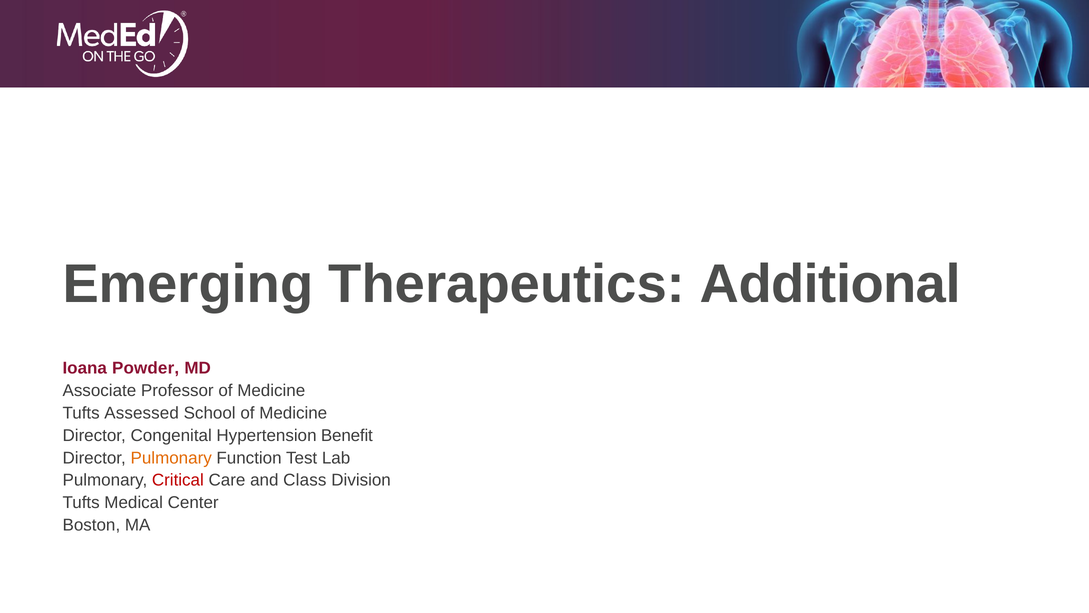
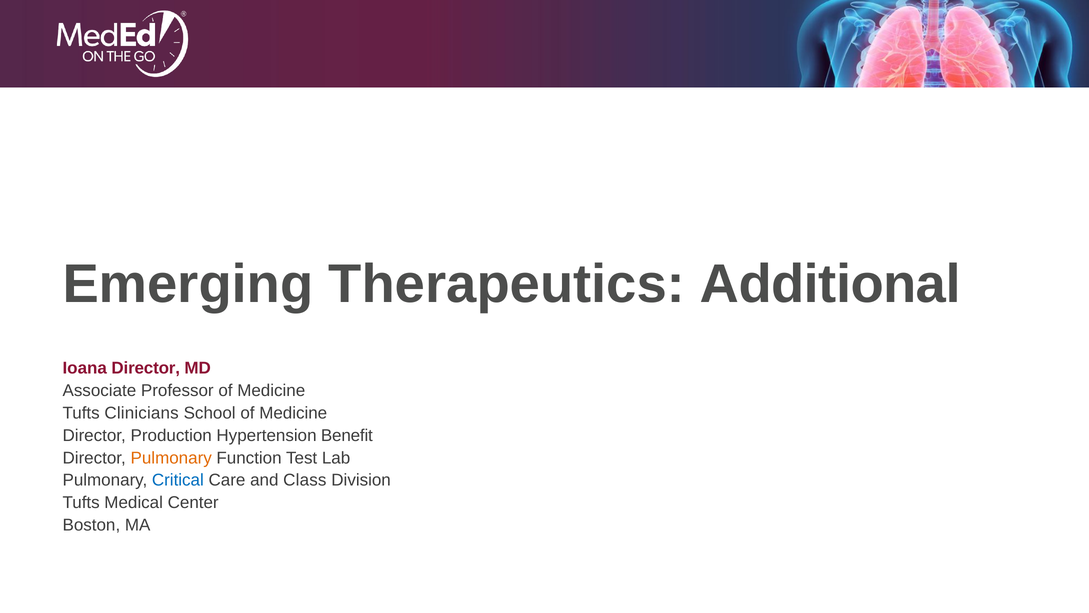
Ioana Powder: Powder -> Director (146, 368)
Assessed: Assessed -> Clinicians (142, 413)
Congenital: Congenital -> Production (171, 435)
Critical colour: red -> blue (178, 480)
